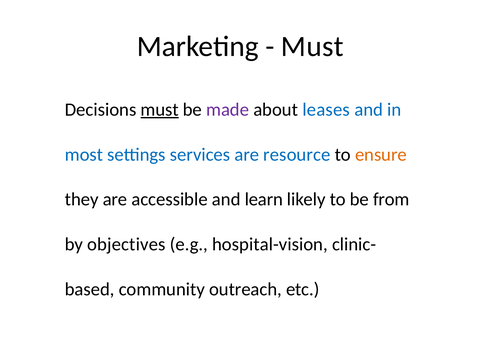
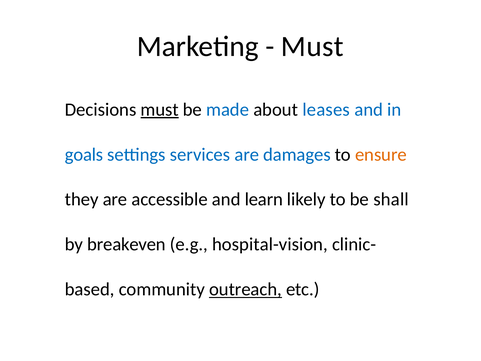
made colour: purple -> blue (228, 109)
most: most -> goals (84, 154)
resource: resource -> damages (297, 154)
from: from -> shall (391, 199)
objectives: objectives -> breakeven (127, 244)
outreach underline: none -> present (245, 289)
